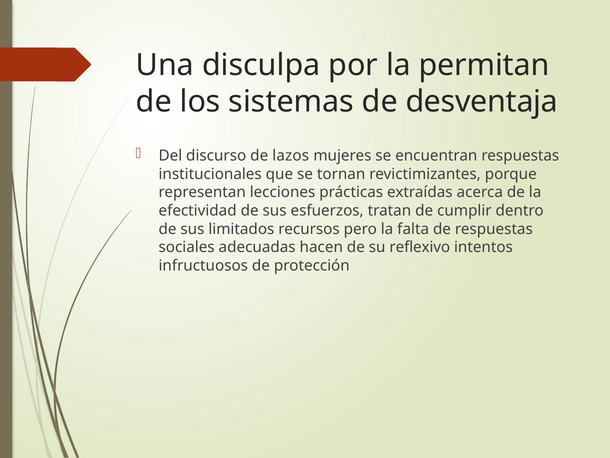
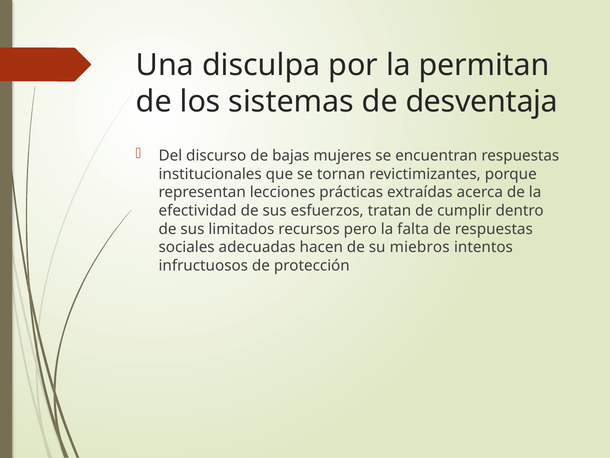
lazos: lazos -> bajas (291, 156)
reflexivo: reflexivo -> miebros (420, 247)
